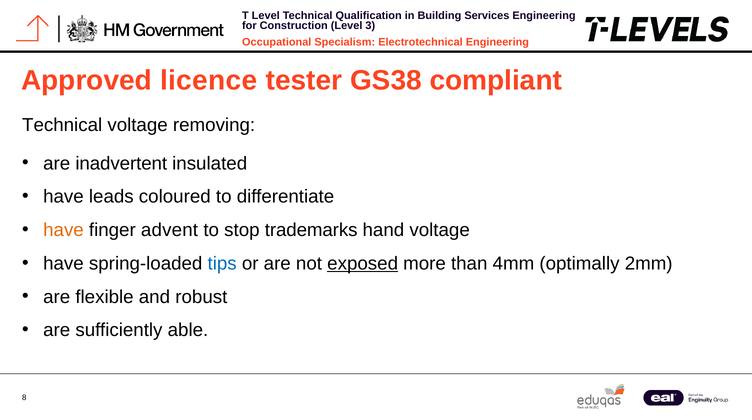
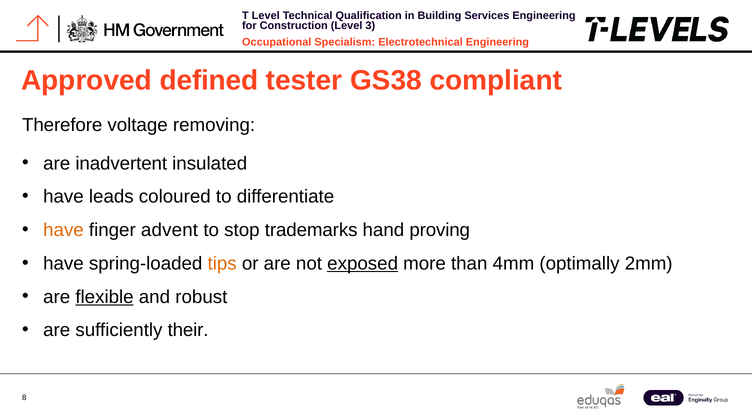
licence: licence -> defined (209, 81)
Technical: Technical -> Therefore (62, 125)
hand voltage: voltage -> proving (440, 230)
tips colour: blue -> orange (222, 264)
flexible underline: none -> present (105, 297)
able: able -> their (188, 330)
